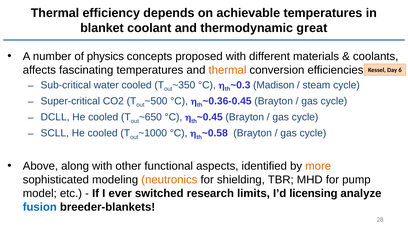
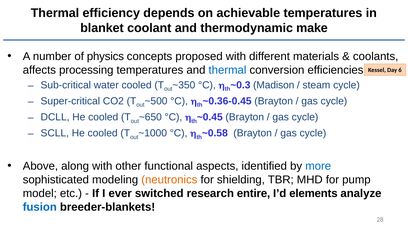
great: great -> make (312, 28)
fascinating: fascinating -> processing (86, 70)
thermal colour: orange -> blue (227, 70)
more colour: orange -> blue (318, 166)
limits: limits -> entire (254, 193)
licensing: licensing -> elements (313, 193)
